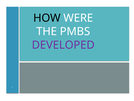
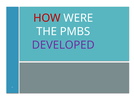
HOW colour: black -> red (47, 18)
